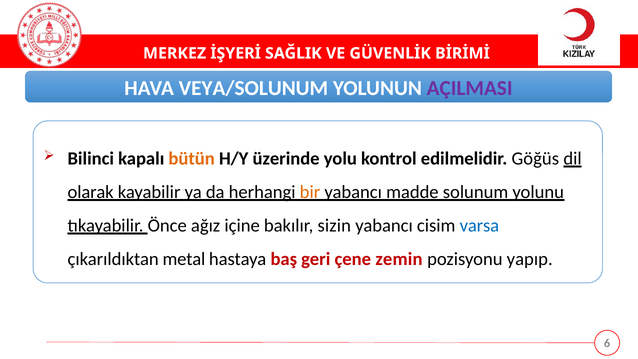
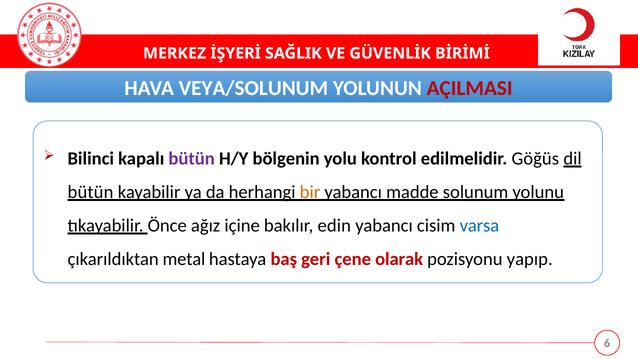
AÇILMASI colour: purple -> red (470, 88)
bütün colour: orange -> purple (192, 158)
üzerinde: üzerinde -> bölgenin (286, 158)
olarak: olarak -> bütün (91, 192)
sizin: sizin -> edin (334, 225)
zemin: zemin -> olarak (399, 259)
